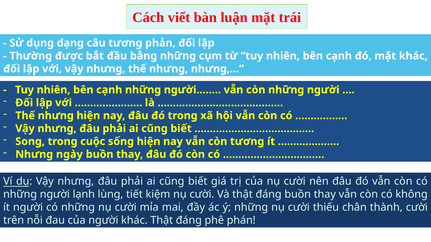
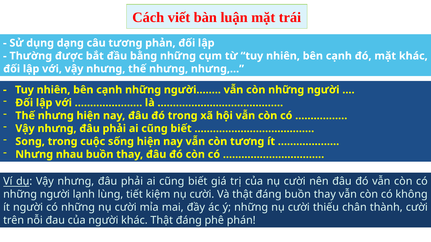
ngày: ngày -> nhau (69, 155)
